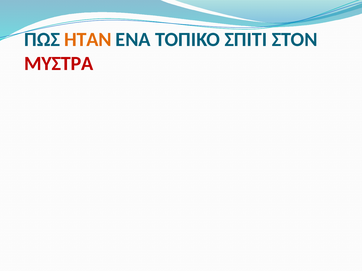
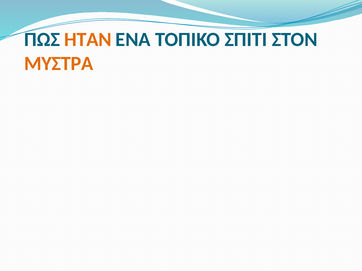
ΜΥΣΤΡΑ colour: red -> orange (59, 64)
